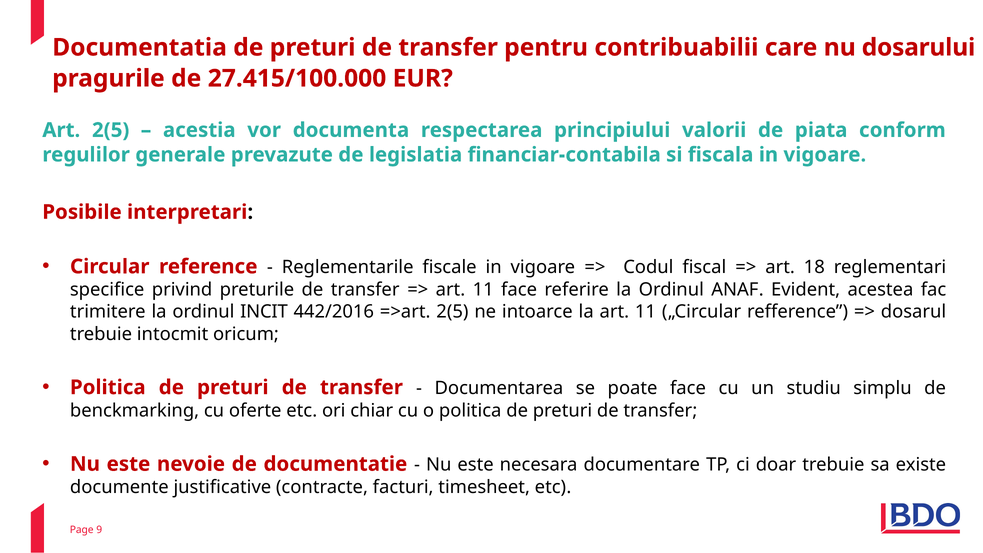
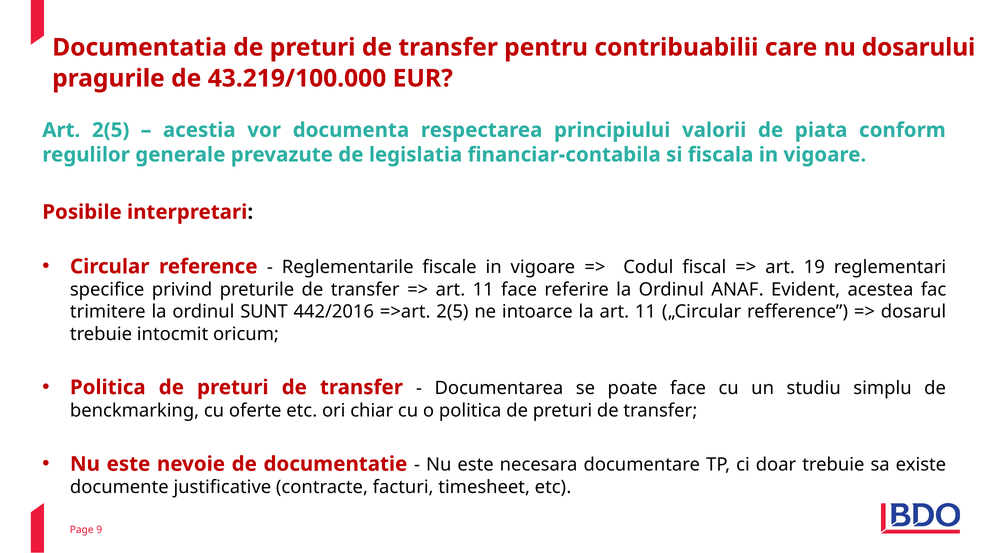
27.415/100.000: 27.415/100.000 -> 43.219/100.000 (297, 78)
18: 18 -> 19 (814, 267)
INCIT: INCIT -> SUNT (264, 312)
